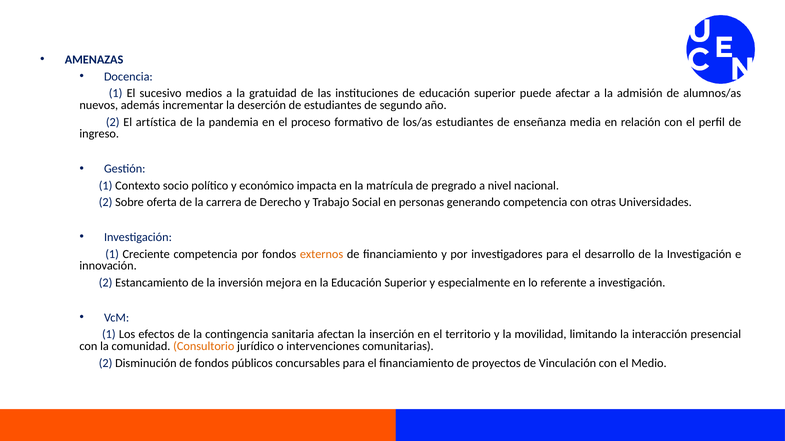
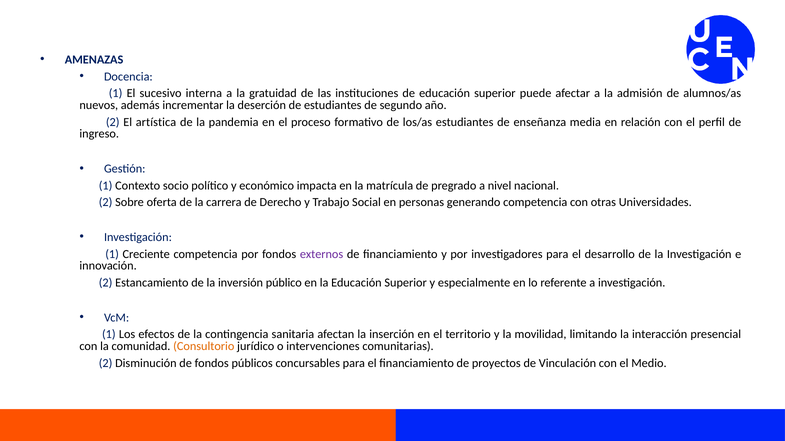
medios: medios -> interna (204, 93)
externos colour: orange -> purple (322, 254)
mejora: mejora -> público (284, 283)
